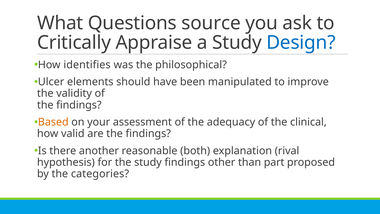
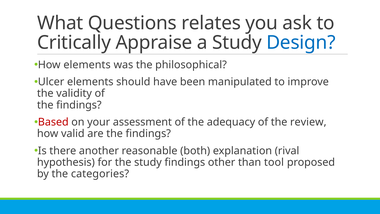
source: source -> relates (211, 23)
How identifies: identifies -> elements (87, 65)
Based colour: orange -> red (53, 122)
clinical: clinical -> review (308, 122)
part: part -> tool (274, 162)
